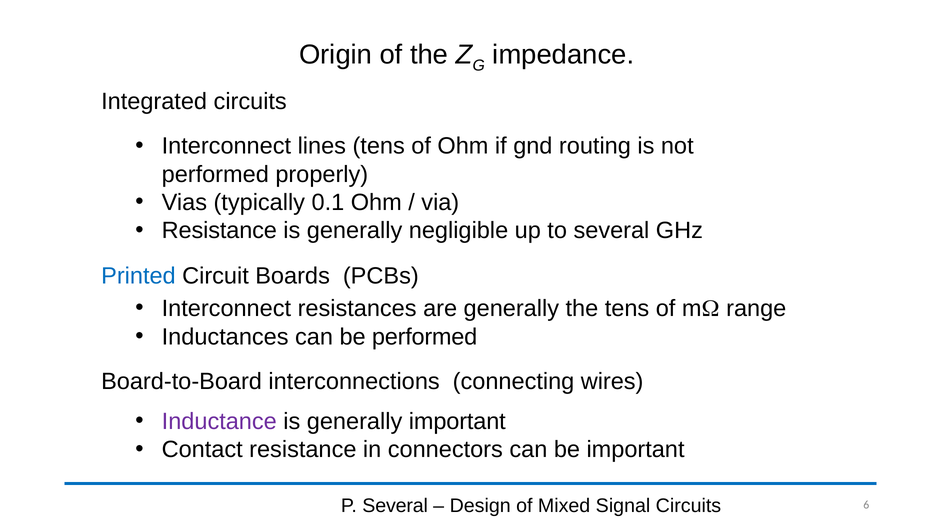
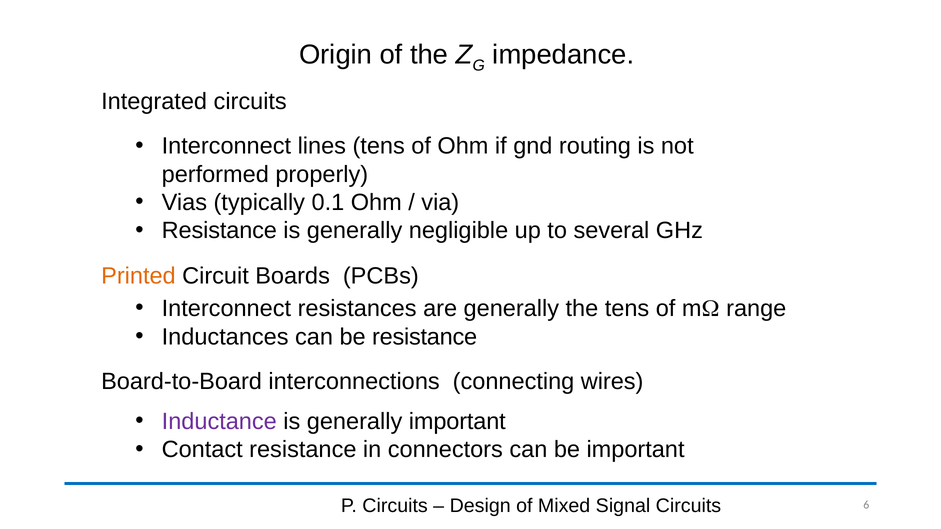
Printed colour: blue -> orange (138, 276)
be performed: performed -> resistance (425, 337)
P Several: Several -> Circuits (395, 506)
